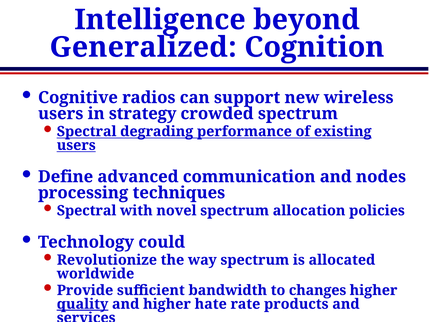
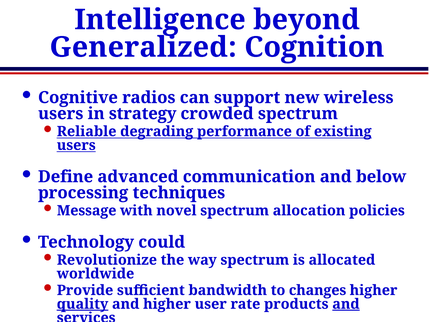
Spectral: Spectral -> Reliable (87, 131)
nodes: nodes -> below (381, 177)
Spectral: Spectral -> Message (87, 210)
hate: hate -> user (211, 304)
and underline: none -> present (346, 304)
